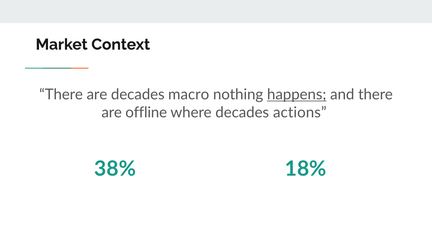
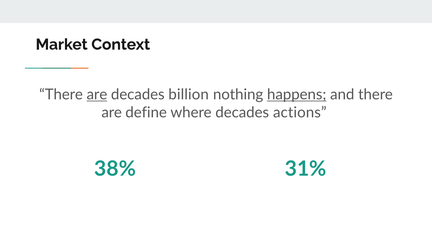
are underline: none -> present (97, 95)
macro: macro -> billion (189, 95)
offline: offline -> define (146, 113)
18%: 18% -> 31% (306, 169)
